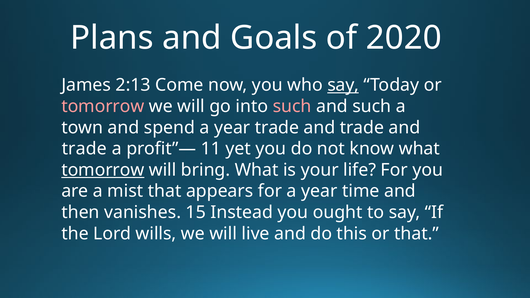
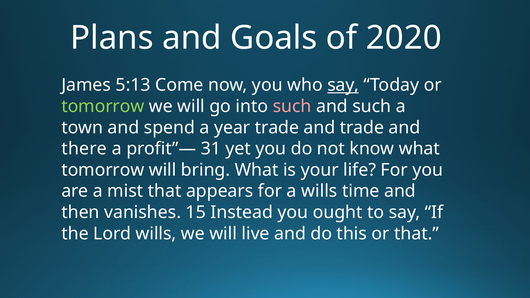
2:13: 2:13 -> 5:13 (133, 85)
tomorrow colour: pink -> light green (103, 106)
trade: trade -> there (84, 149)
11: 11 -> 31 (211, 149)
tomorrow underline: present -> none (103, 170)
for a year: year -> wills (319, 191)
